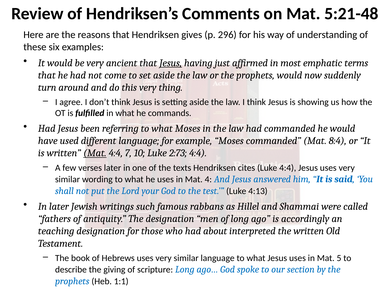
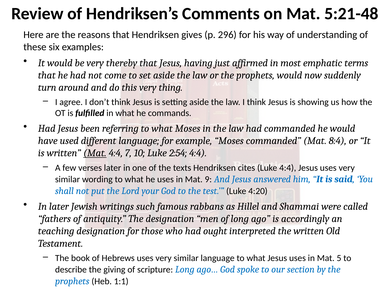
ancient: ancient -> thereby (122, 63)
Jesus underline: present -> none (171, 63)
2:73: 2:73 -> 2:54 (178, 153)
4: 4 -> 9 (208, 180)
4:13: 4:13 -> 4:20 (258, 191)
about: about -> ought (215, 231)
